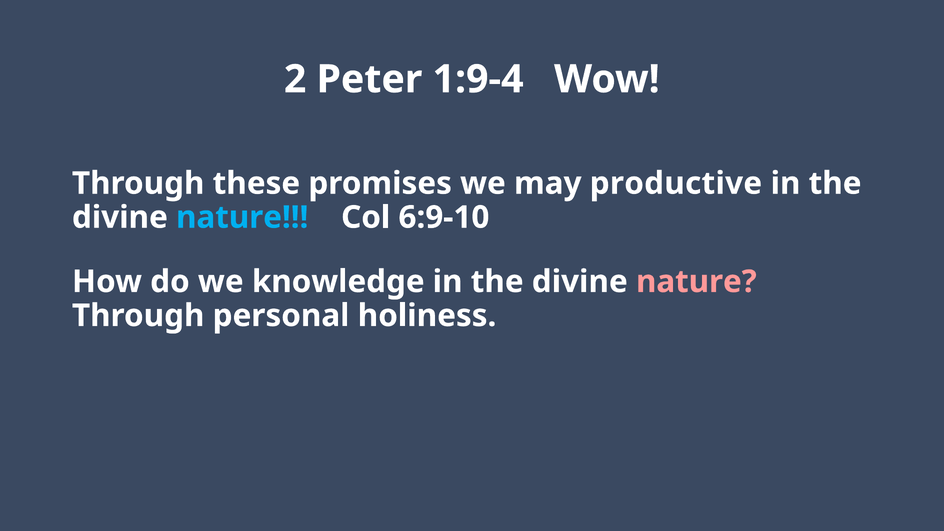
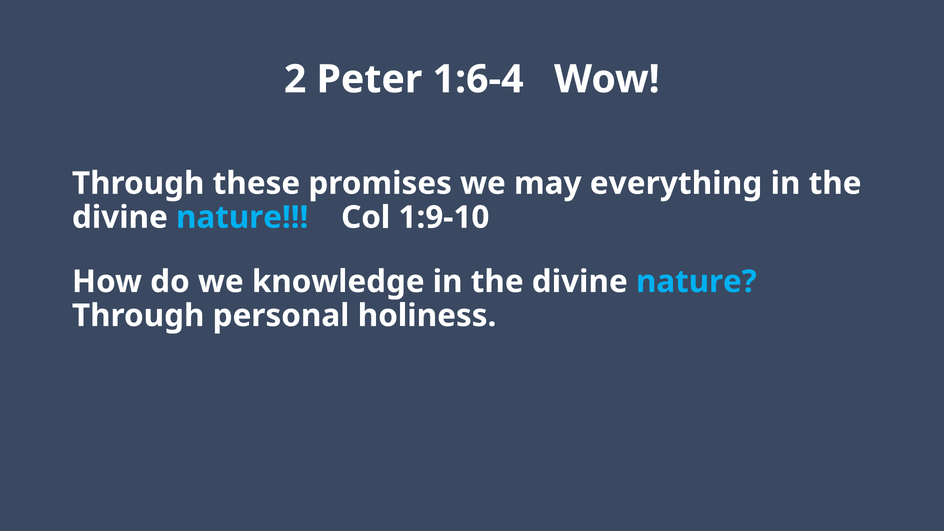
1:9-4: 1:9-4 -> 1:6-4 (478, 79)
productive: productive -> everything (676, 183)
6:9-10: 6:9-10 -> 1:9-10 (444, 217)
nature colour: pink -> light blue (696, 282)
